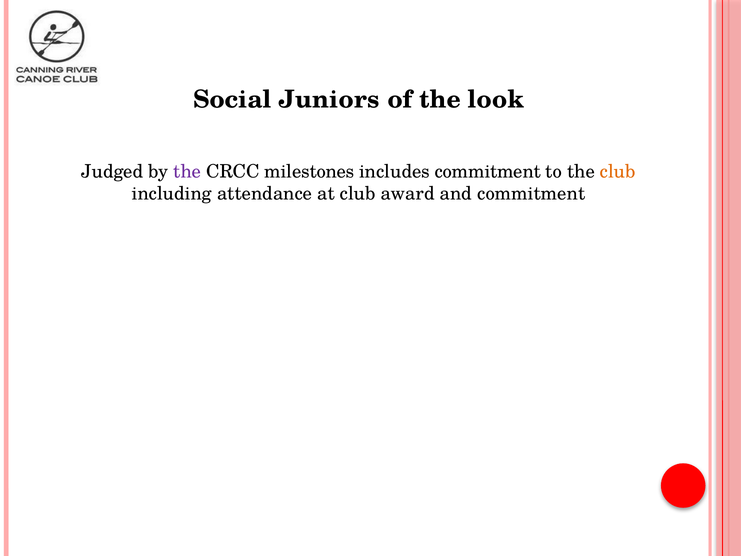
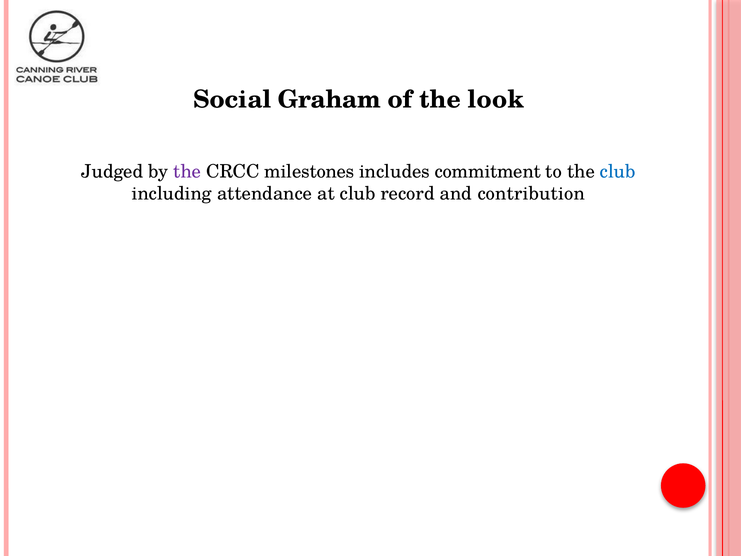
Juniors: Juniors -> Graham (330, 100)
club colour: orange -> blue (618, 171)
award: award -> record (408, 194)
and commitment: commitment -> contribution (531, 194)
